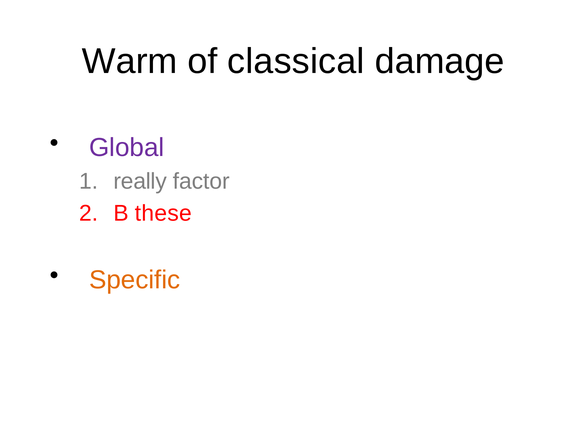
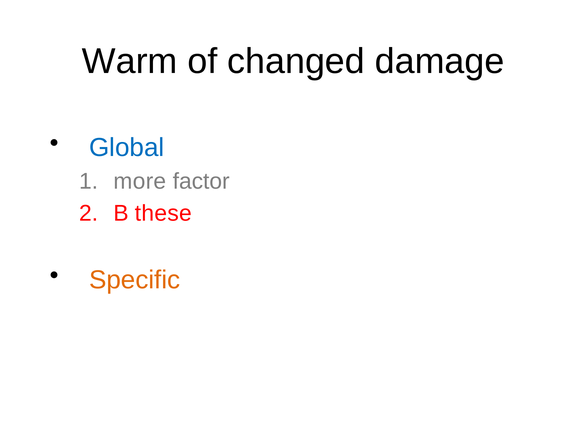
classical: classical -> changed (296, 62)
Global colour: purple -> blue (127, 148)
really: really -> more (140, 181)
